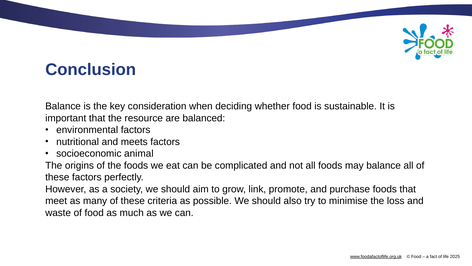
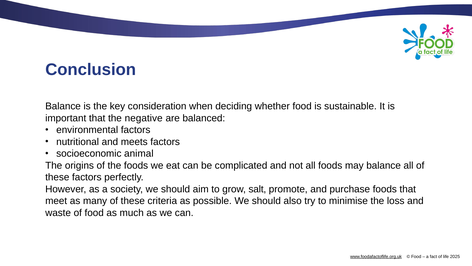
resource: resource -> negative (144, 118)
link: link -> salt (257, 189)
